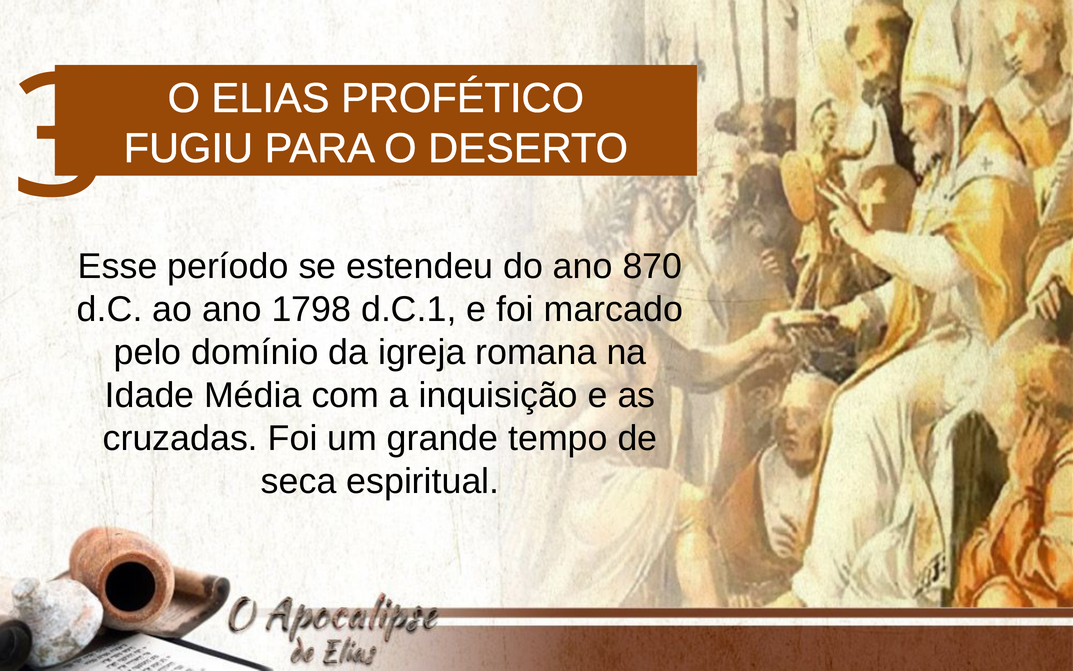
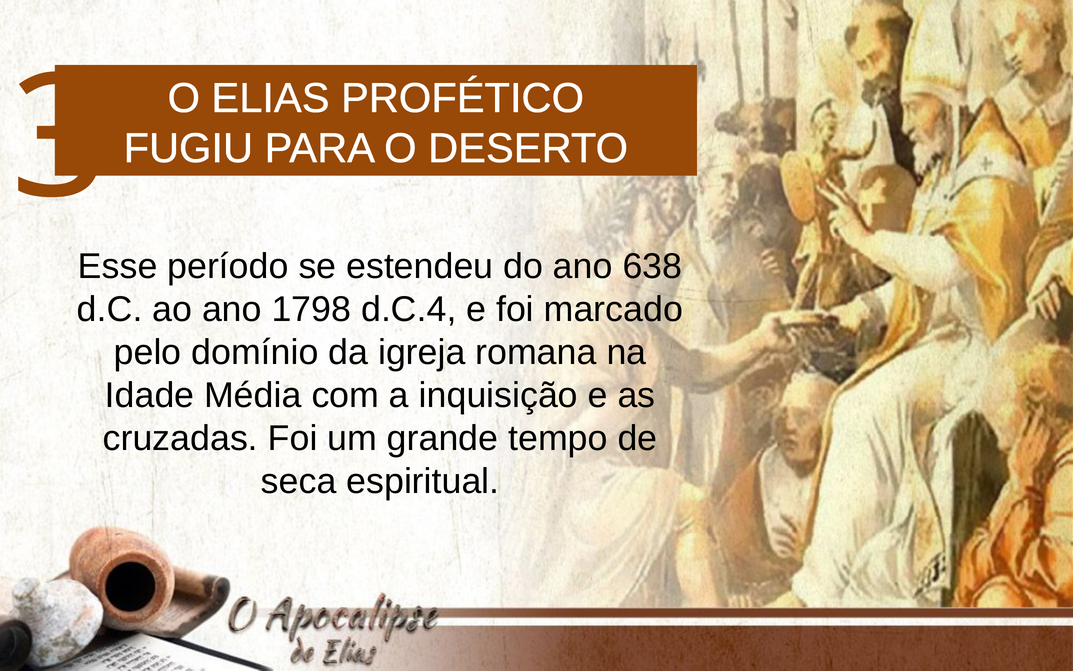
870: 870 -> 638 (652, 266)
d.C.1: d.C.1 -> d.C.4 (409, 309)
